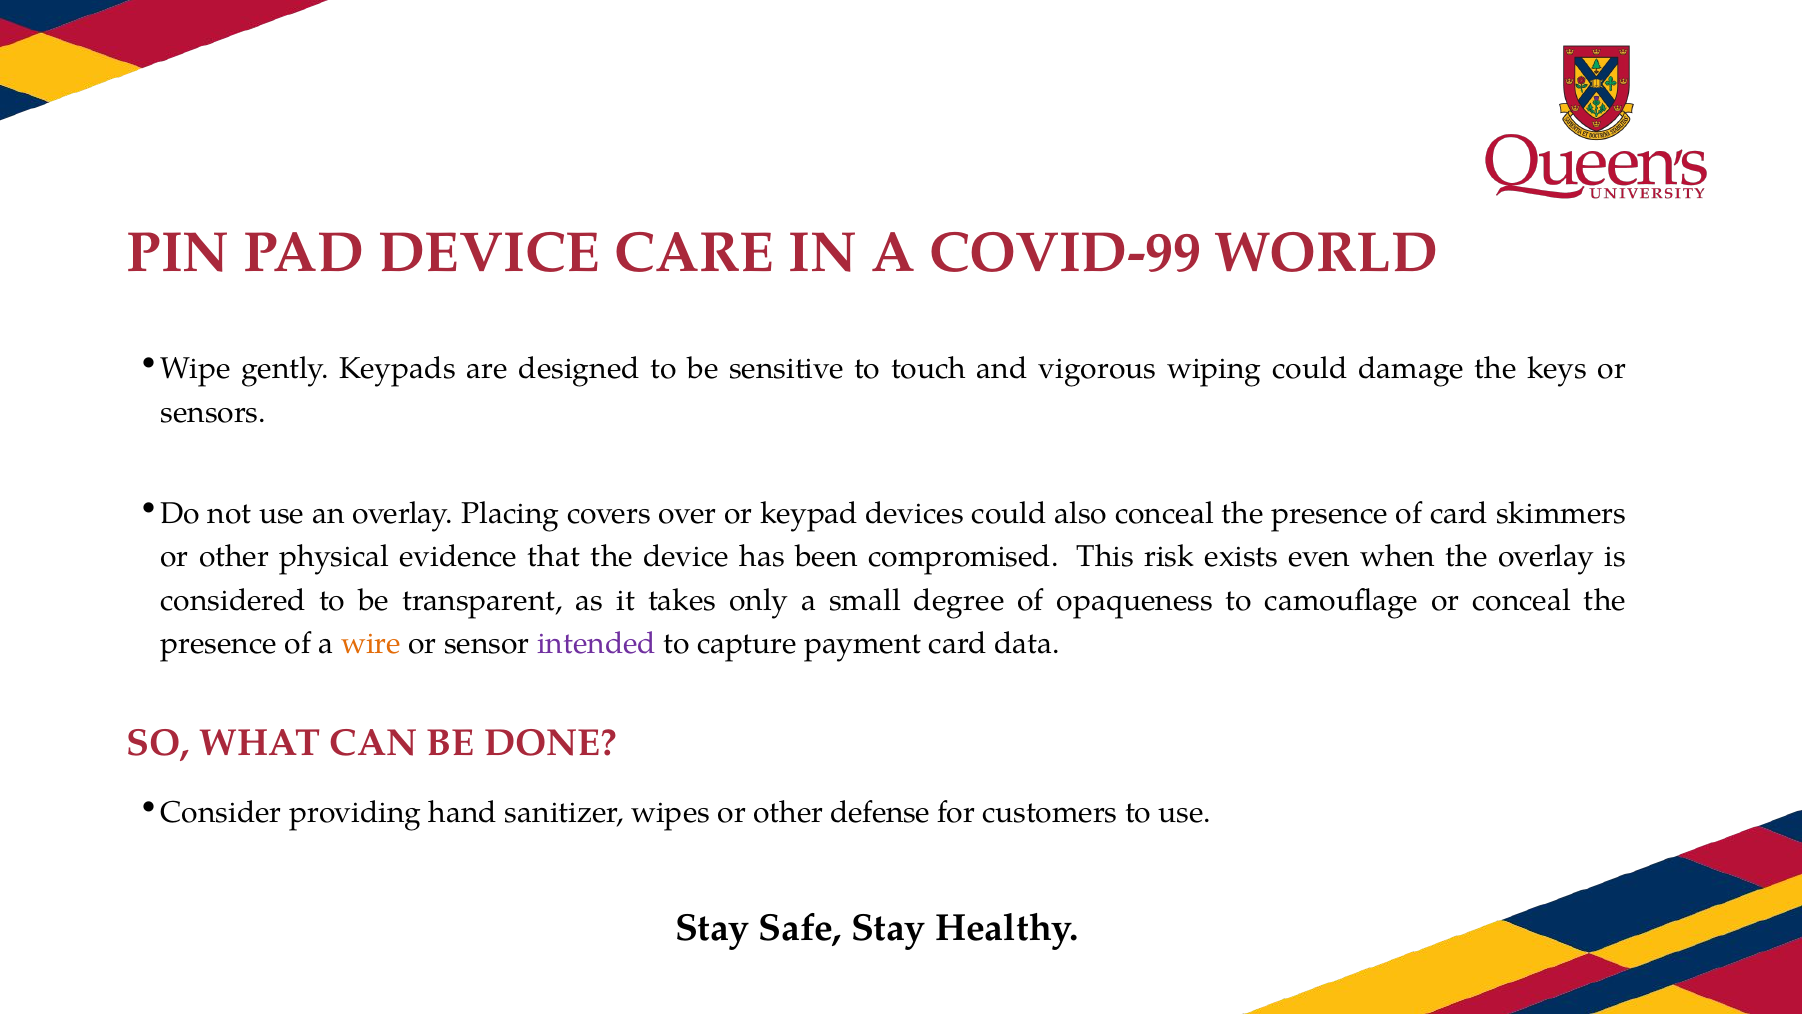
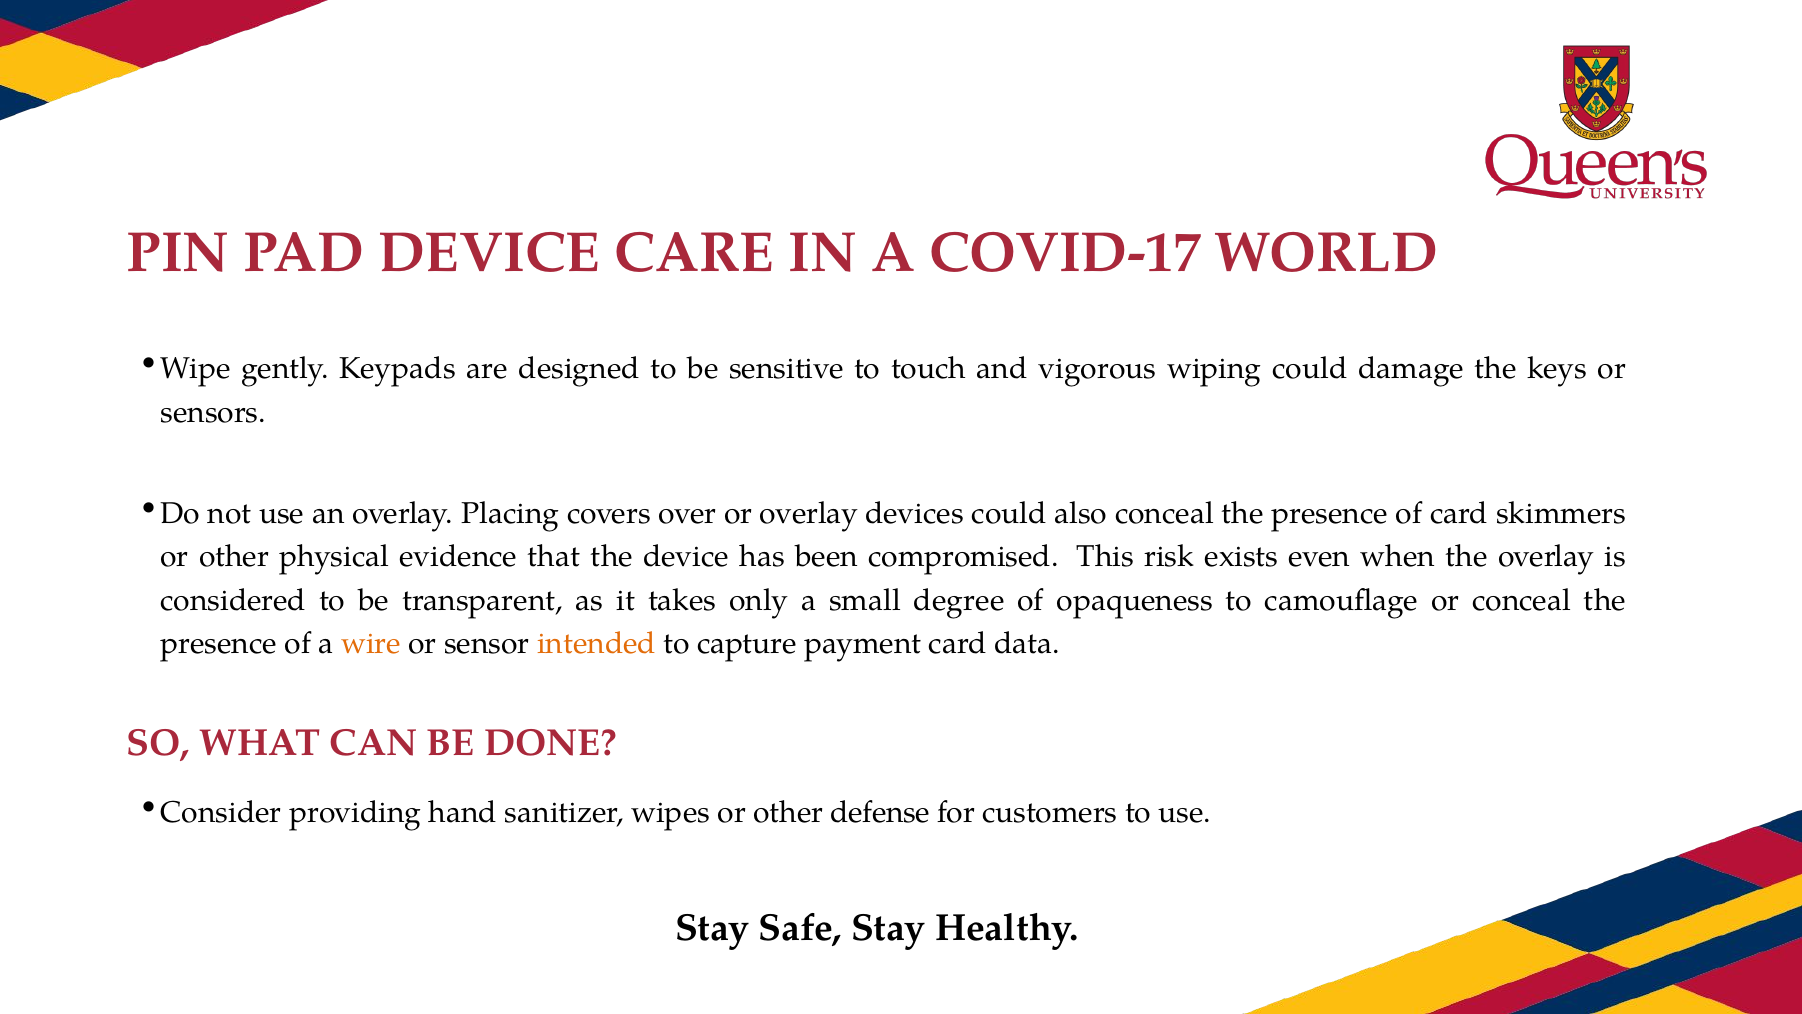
COVID-99: COVID-99 -> COVID-17 (1065, 253)
or keypad: keypad -> overlay (809, 513)
intended colour: purple -> orange (597, 643)
